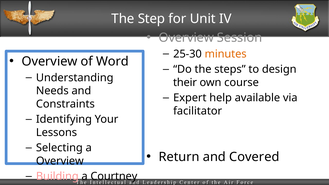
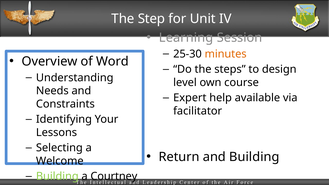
Overview: Overview -> Learning (186, 38)
their: their -> level (185, 83)
and Covered: Covered -> Building (254, 157)
Overview: Overview -> Welcome (60, 161)
Building colour: pink -> light green (57, 176)
